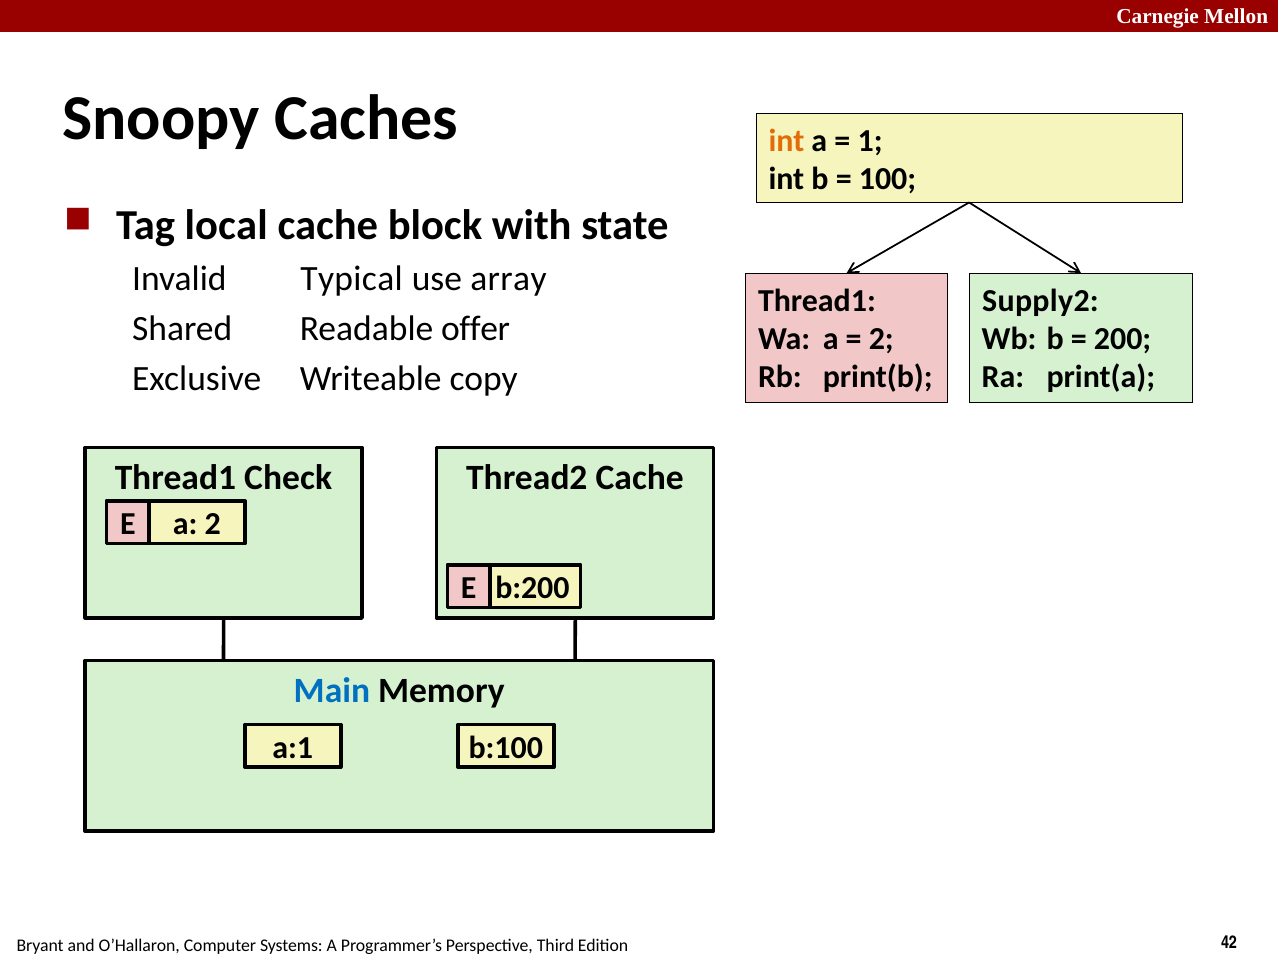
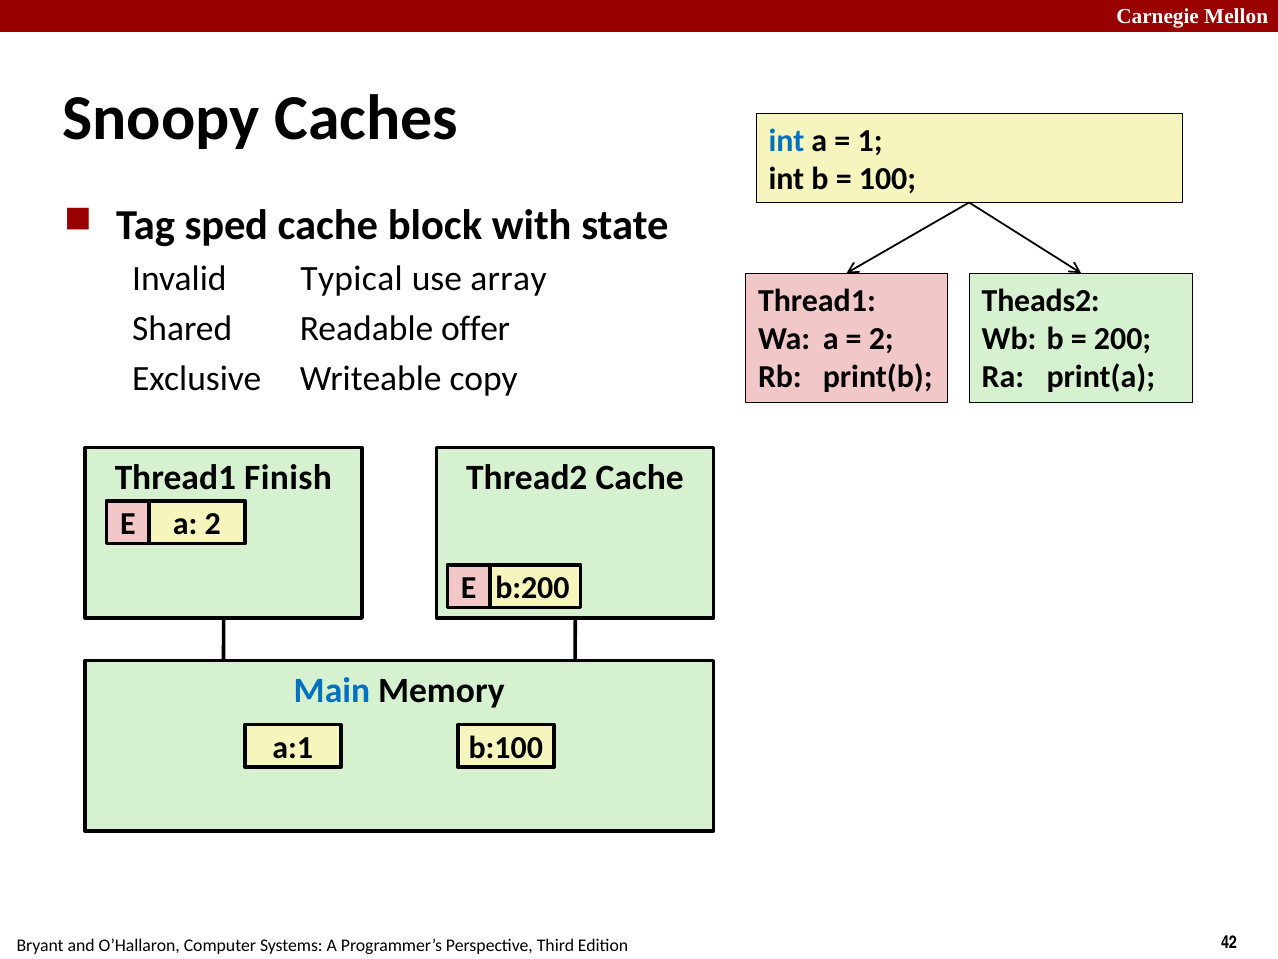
int colour: orange -> blue (787, 141)
local: local -> sped (226, 225)
Supply2: Supply2 -> Theads2 (1041, 301)
Check: Check -> Finish (288, 477)
